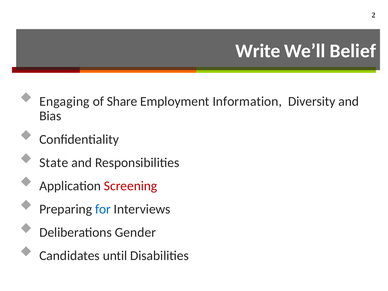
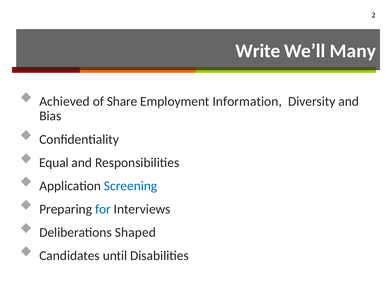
Belief: Belief -> Many (353, 51)
Engaging: Engaging -> Achieved (65, 102)
State: State -> Equal (54, 163)
Screening colour: red -> blue (131, 186)
Gender: Gender -> Shaped (135, 232)
